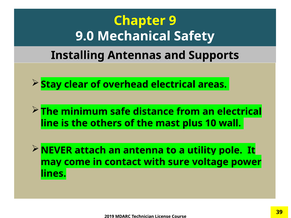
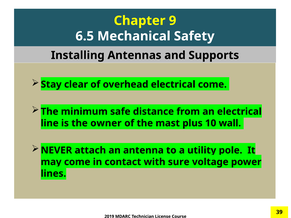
9.0: 9.0 -> 6.5 (85, 36)
electrical areas: areas -> come (212, 84)
others: others -> owner (106, 123)
